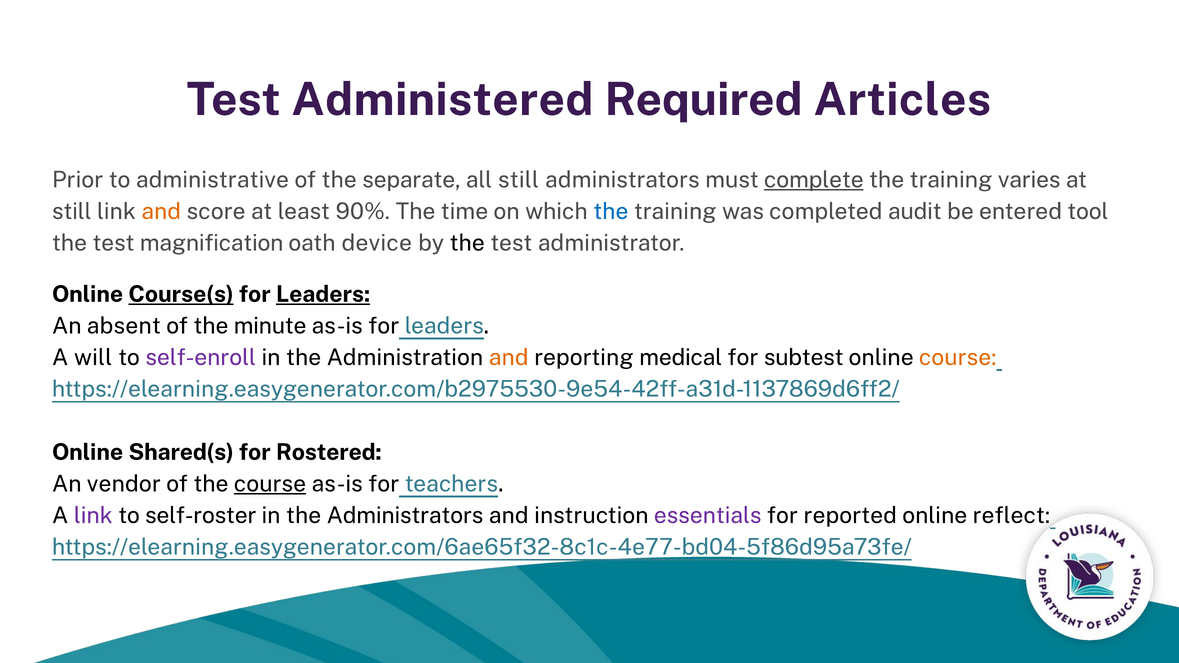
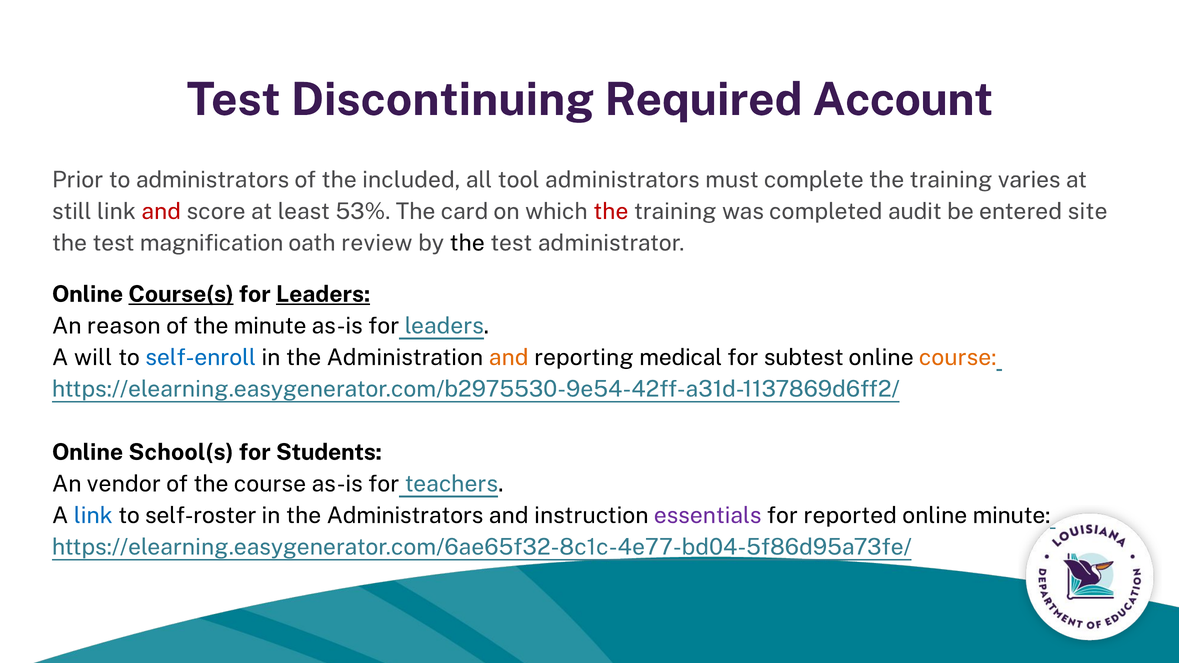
Administered: Administered -> Discontinuing (443, 100)
Articles: Articles -> Account (903, 100)
to administrative: administrative -> administrators (213, 180)
separate: separate -> included (411, 180)
all still: still -> tool (519, 180)
complete underline: present -> none (814, 180)
and colour: orange -> red (161, 211)
90%: 90% -> 53% (363, 211)
time: time -> card (465, 211)
the colour: blue -> red (611, 211)
tool: tool -> site (1088, 211)
device: device -> review (377, 243)
absent: absent -> reason (124, 326)
self-enroll colour: purple -> blue (201, 358)
Shared(s: Shared(s -> School(s (181, 452)
Rostered: Rostered -> Students (329, 452)
course underline: present -> none (270, 484)
link colour: purple -> blue (93, 516)
online reflect: reflect -> minute (1011, 516)
